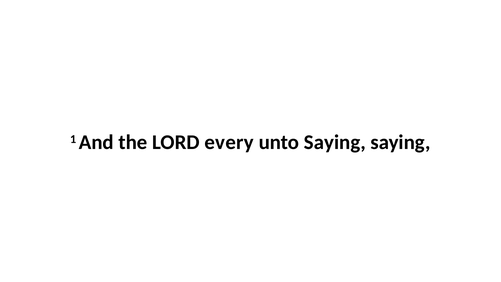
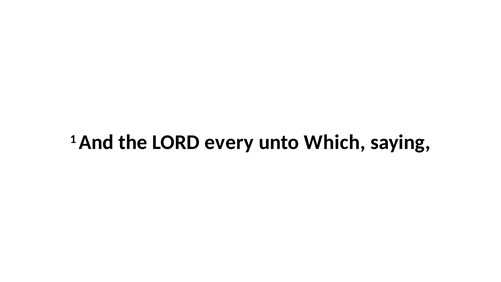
unto Saying: Saying -> Which (335, 142)
